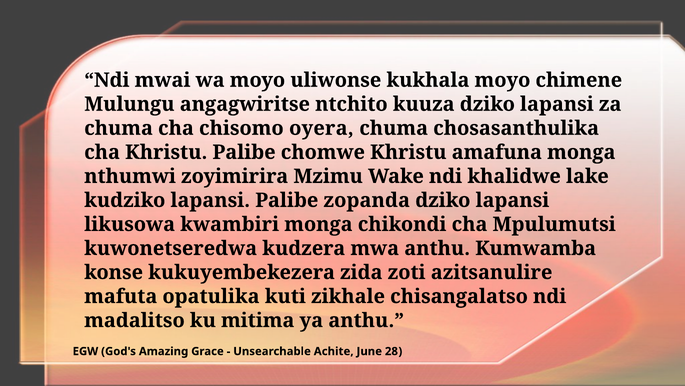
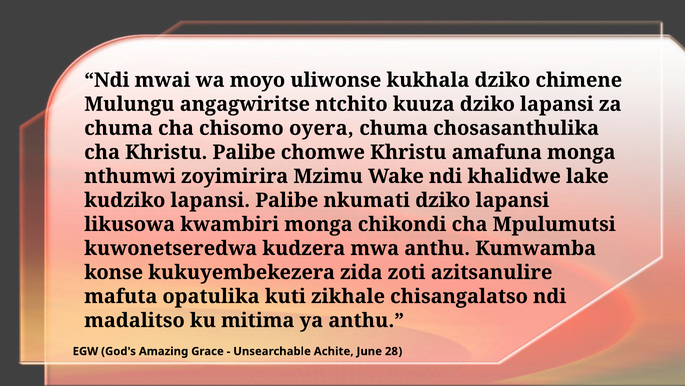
kukhala moyo: moyo -> dziko (502, 80)
zopanda: zopanda -> nkumati (367, 200)
